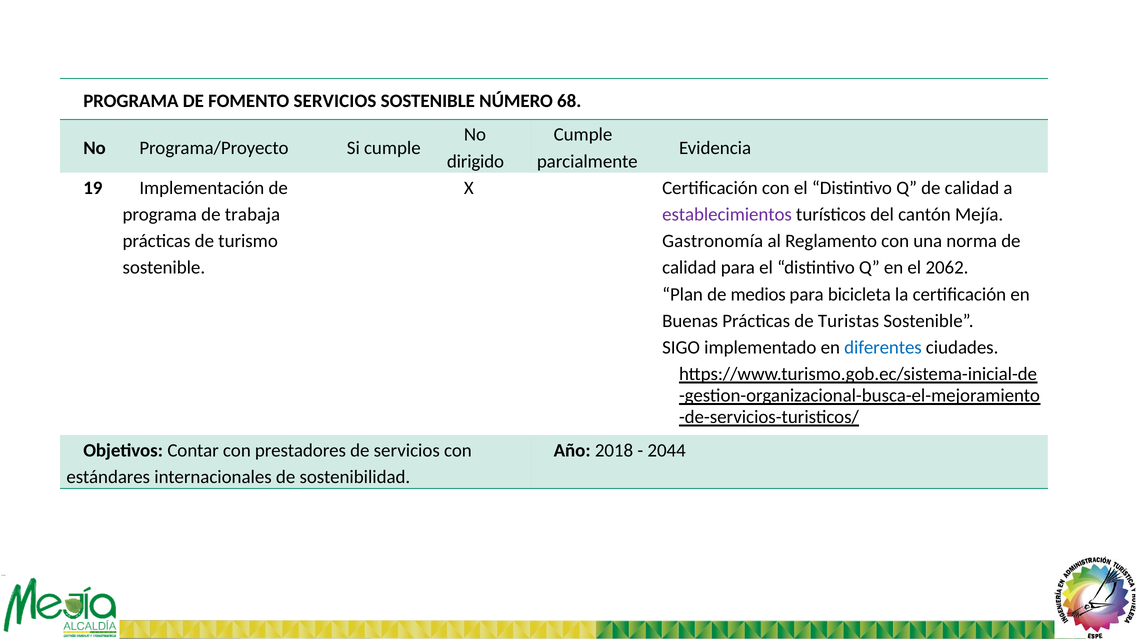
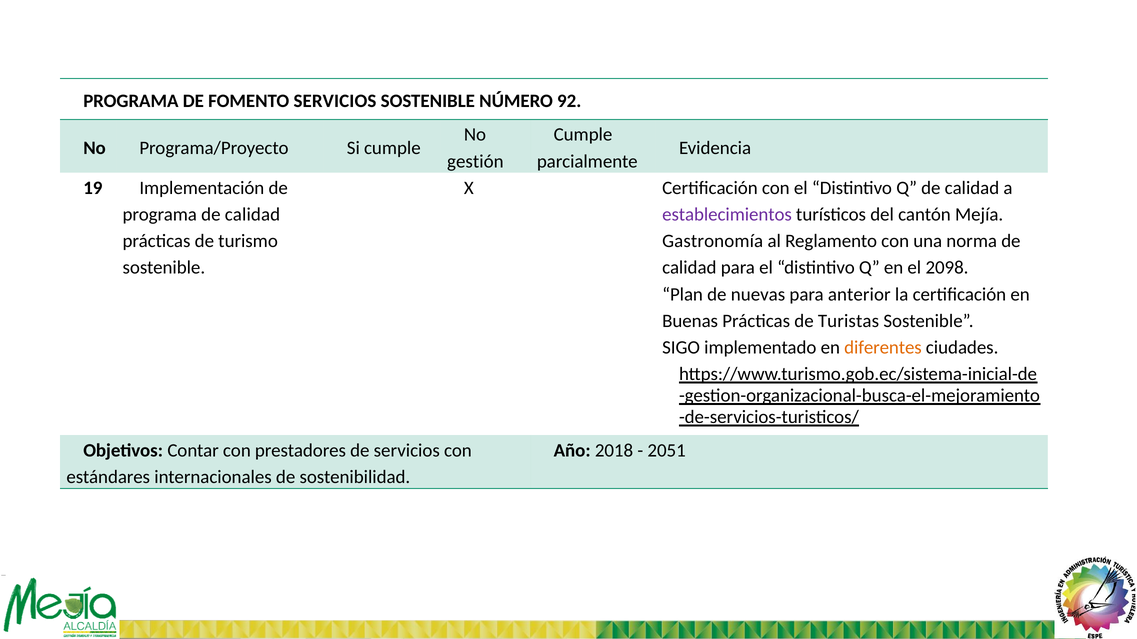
68: 68 -> 92 (569, 101)
dirigido: dirigido -> gestión (475, 161)
programa de trabaja: trabaja -> calidad (252, 215)
2062: 2062 -> 2098 (947, 268)
medios: medios -> nuevas (758, 295)
bicicleta: bicicleta -> anterior (859, 295)
diferentes colour: blue -> orange (883, 348)
2044: 2044 -> 2051 (667, 451)
